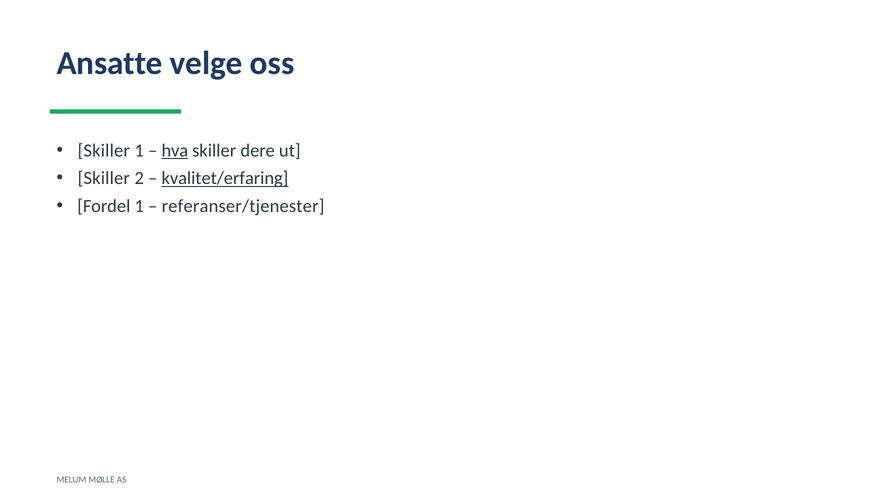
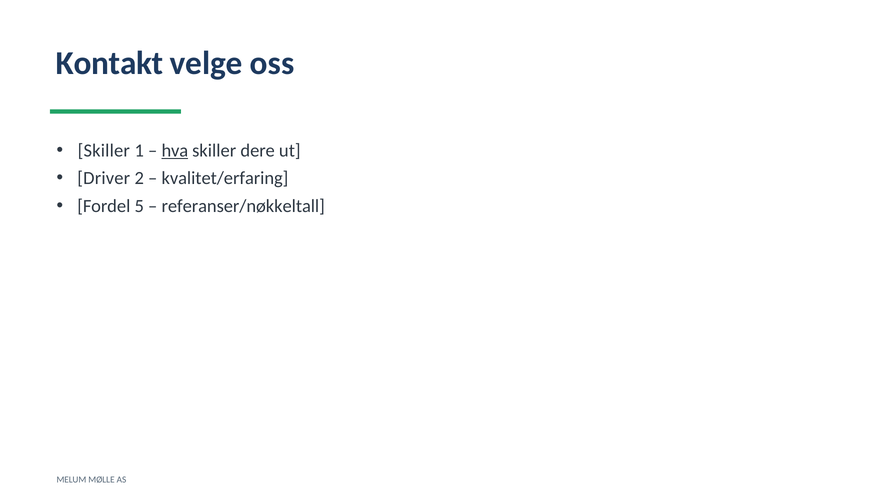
Ansatte: Ansatte -> Kontakt (110, 63)
Skiller: Skiller -> Driver (104, 178)
kvalitet/erfaring underline: present -> none (225, 178)
Fordel 1: 1 -> 5 (139, 206)
referanser/tjenester: referanser/tjenester -> referanser/nøkkeltall (243, 206)
